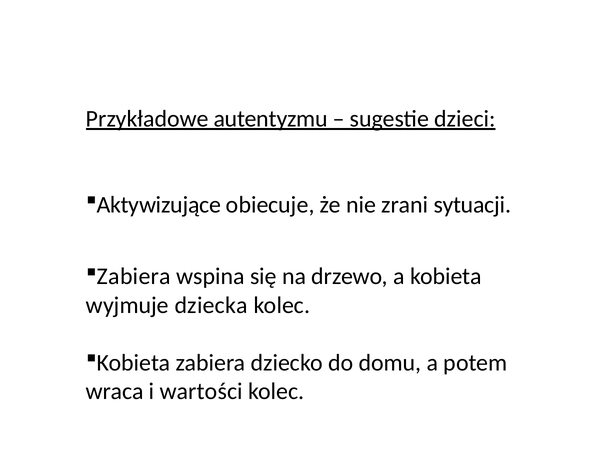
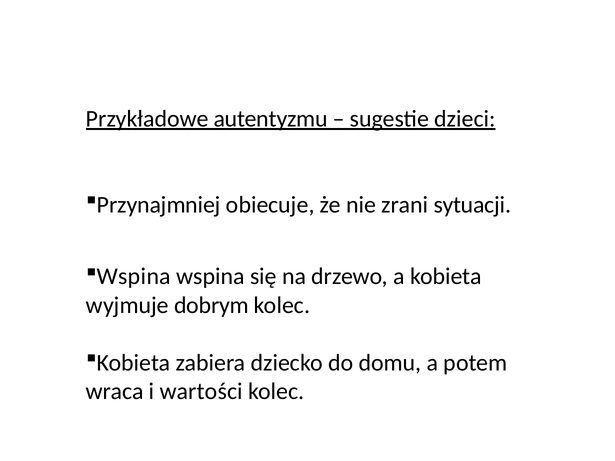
Aktywizujące: Aktywizujące -> Przynajmniej (159, 205)
Zabiera: Zabiera -> Wspina (134, 277)
dziecka: dziecka -> dobrym (211, 305)
